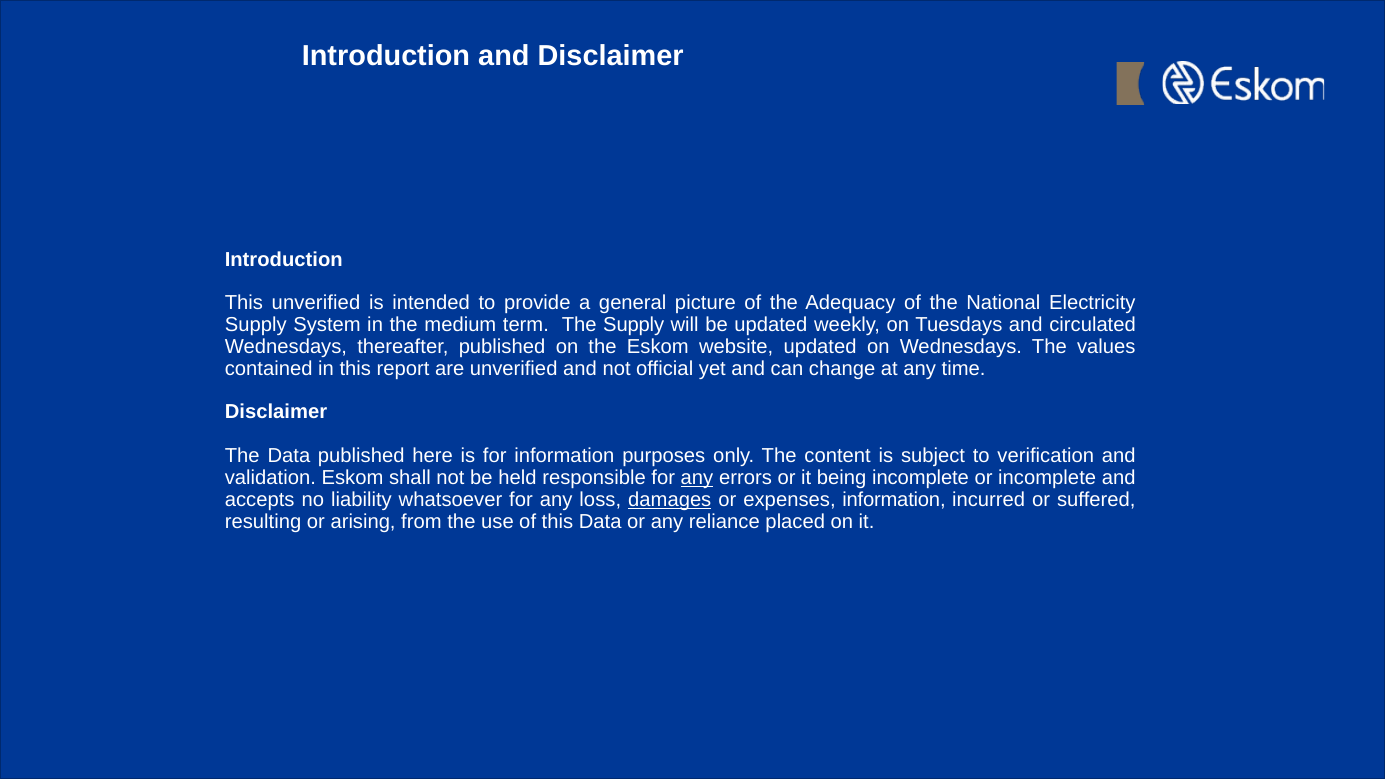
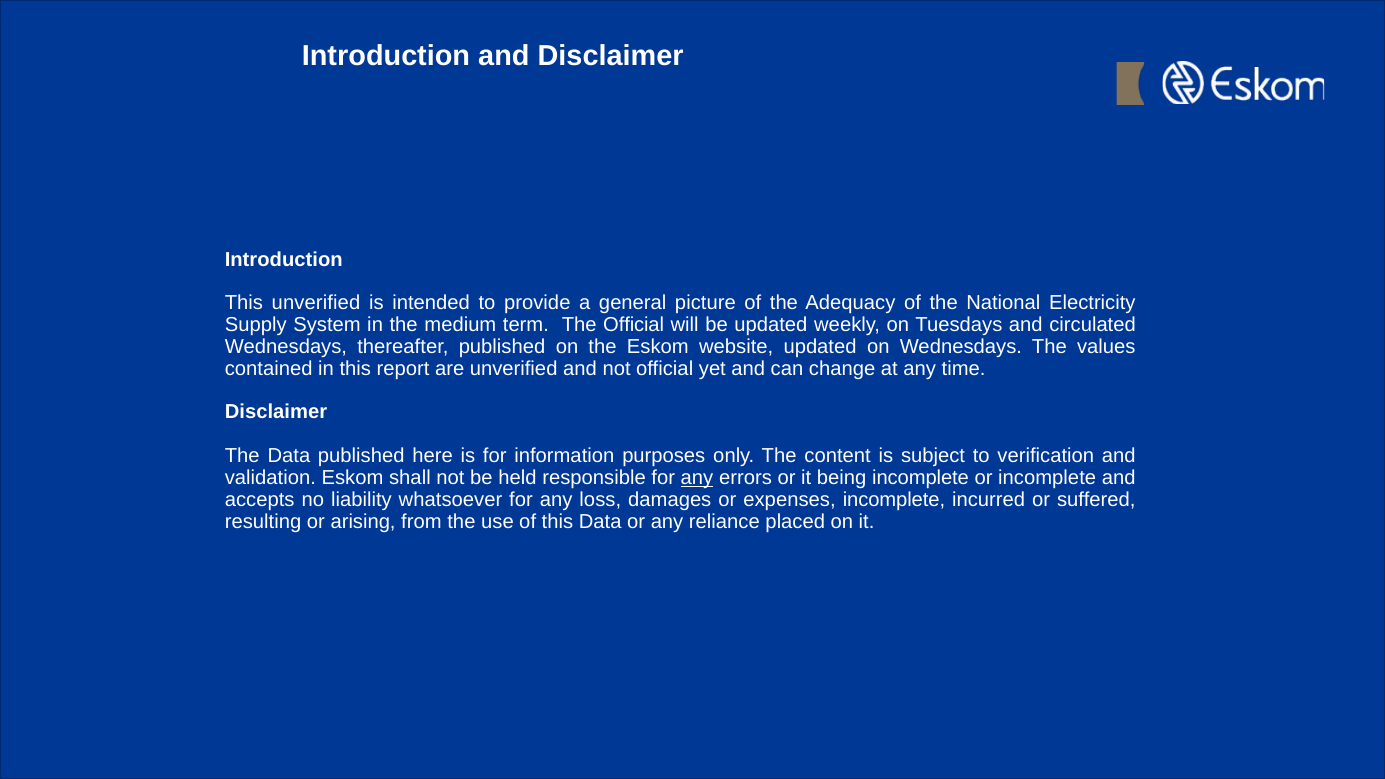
The Supply: Supply -> Official (634, 325)
damages underline: present -> none (670, 500)
expenses information: information -> incomplete (894, 500)
